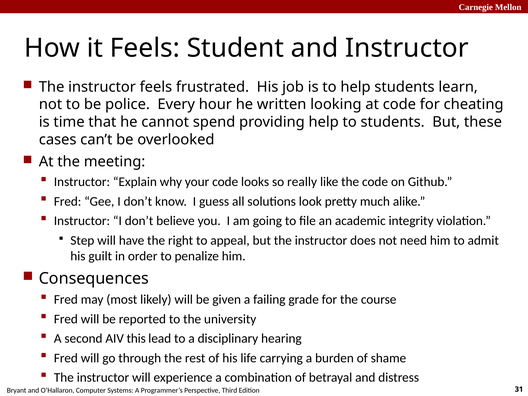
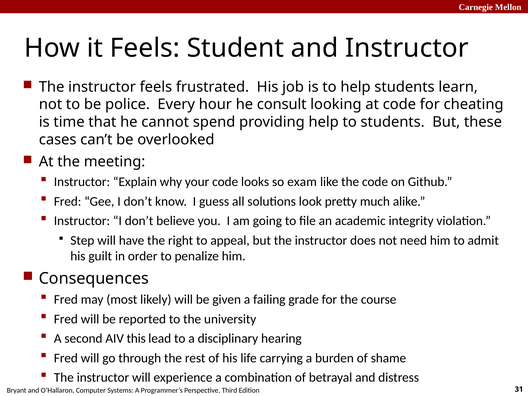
written: written -> consult (282, 104)
really: really -> exam (302, 182)
